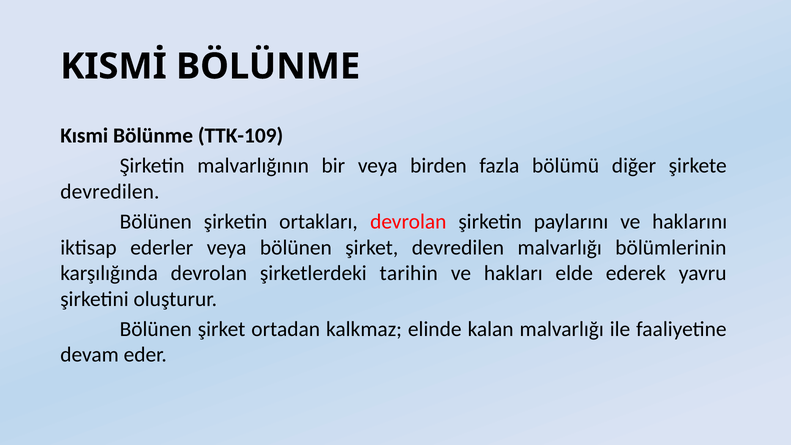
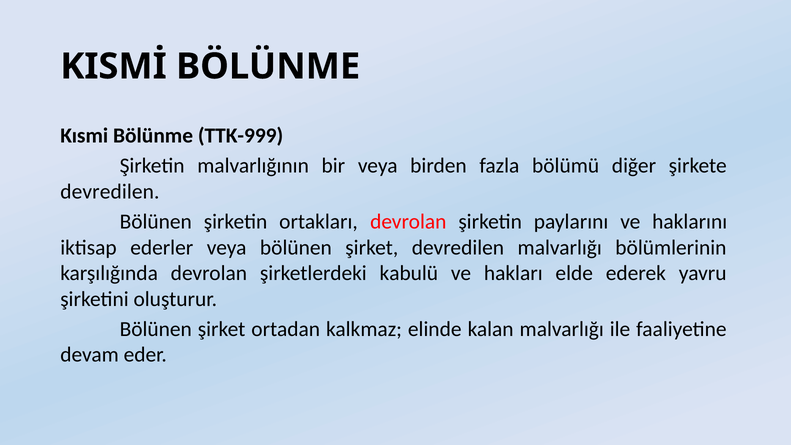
TTK-109: TTK-109 -> TTK-999 (241, 136)
tarihin: tarihin -> kabulü (409, 273)
